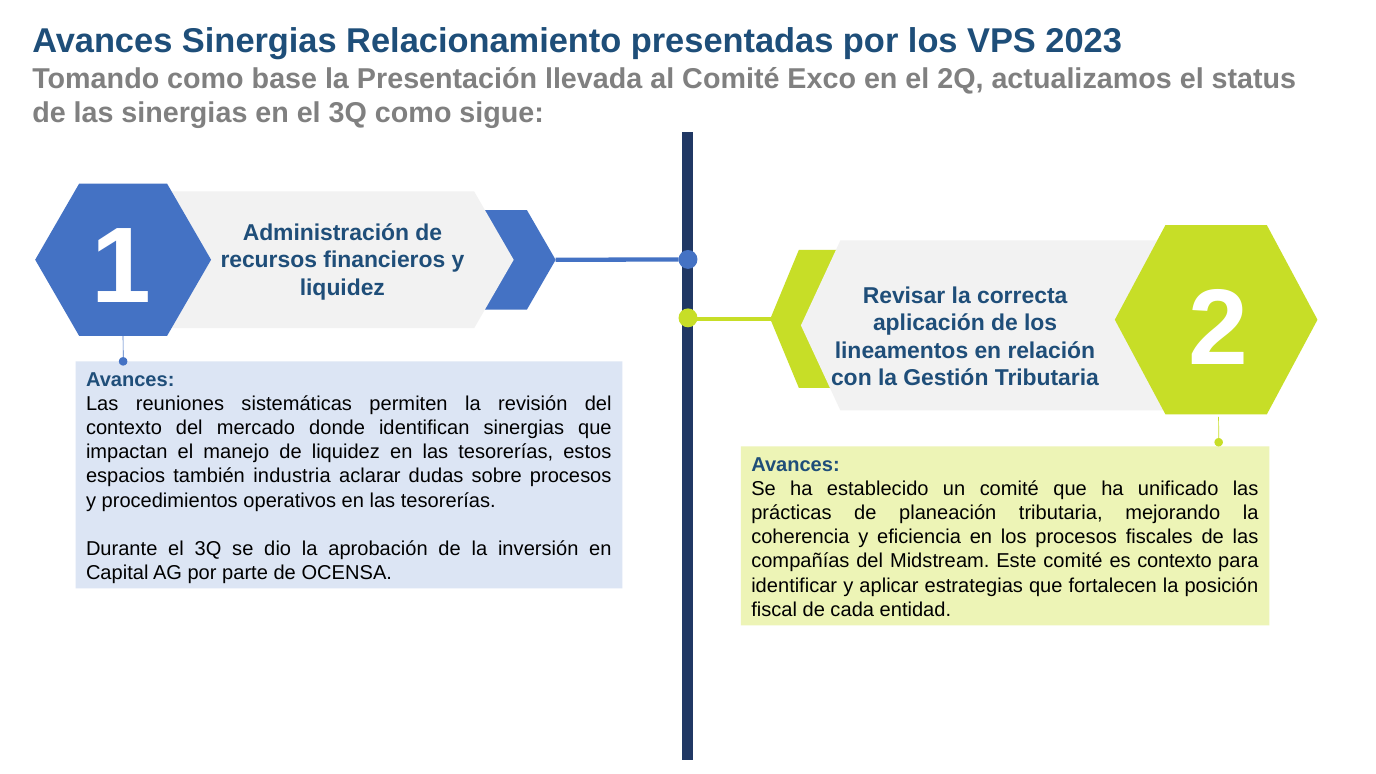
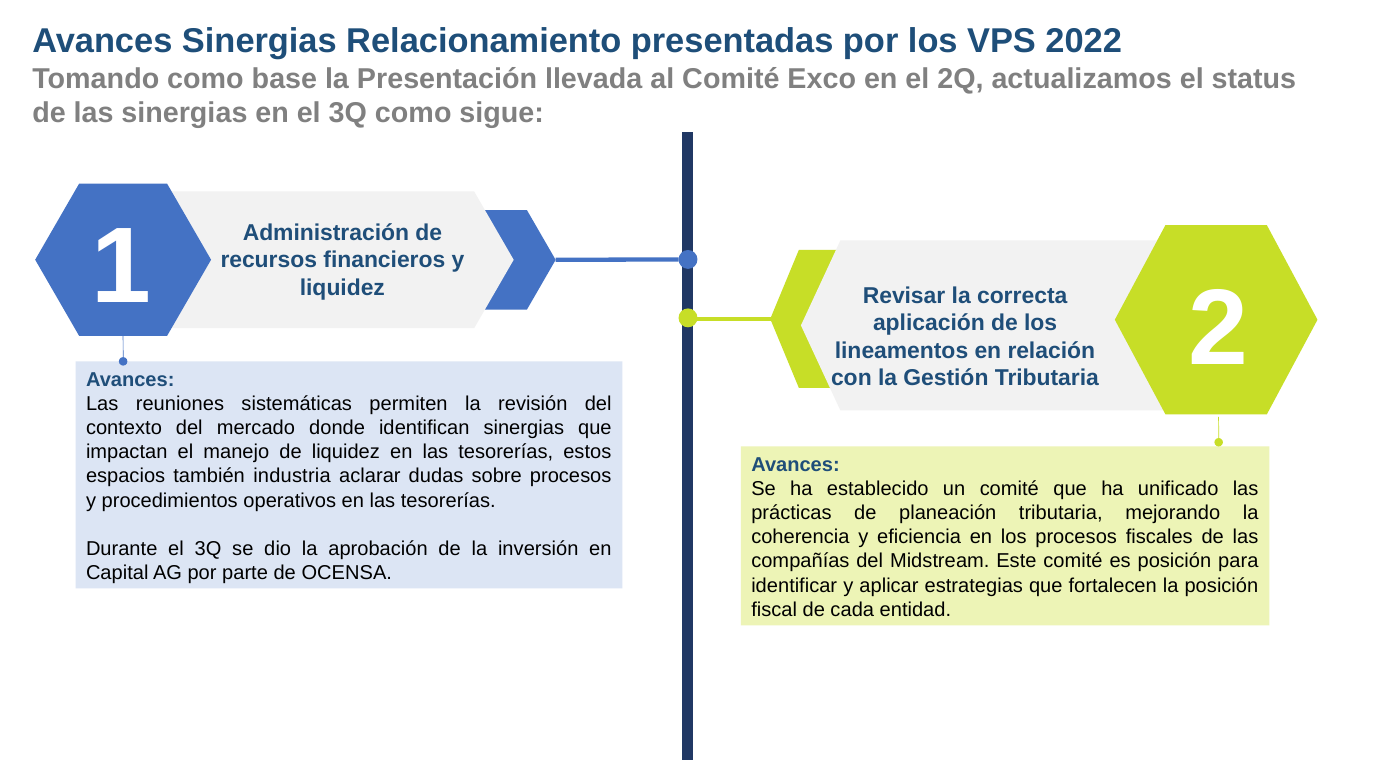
2023: 2023 -> 2022 (1084, 41)
es contexto: contexto -> posición (1174, 561)
